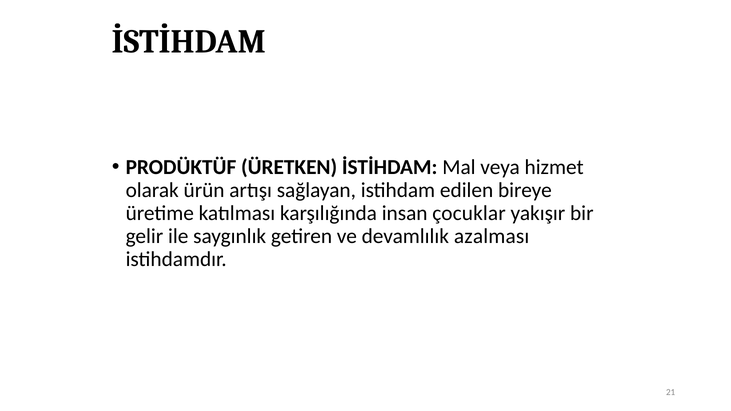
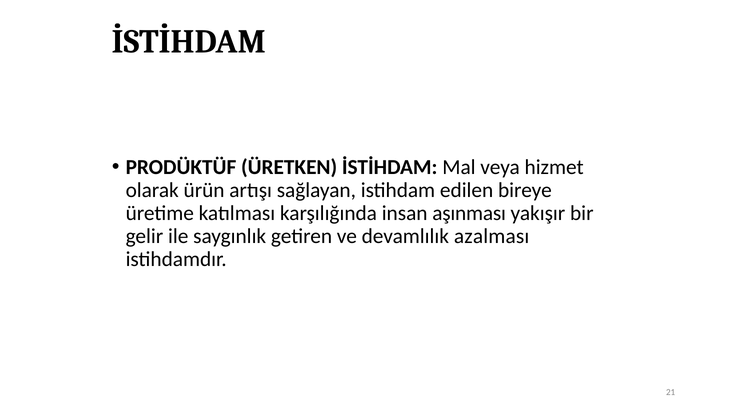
çocuklar: çocuklar -> aşınması (469, 213)
